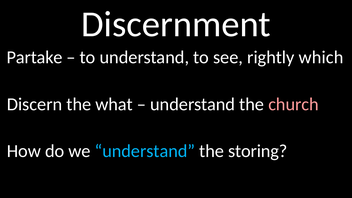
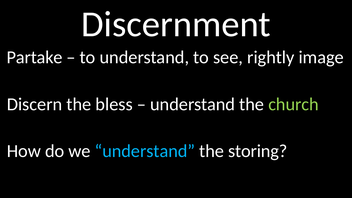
which: which -> image (321, 57)
what: what -> bless (114, 104)
church colour: pink -> light green (294, 104)
